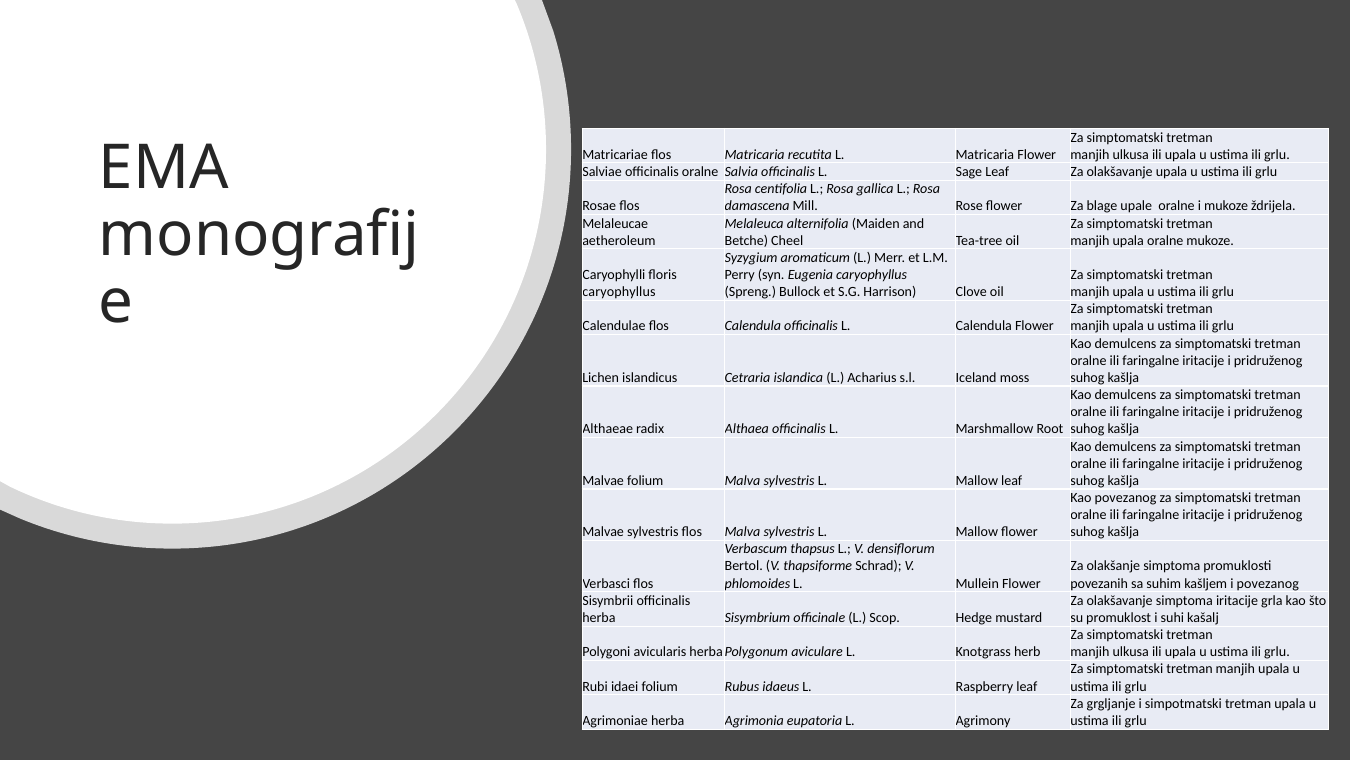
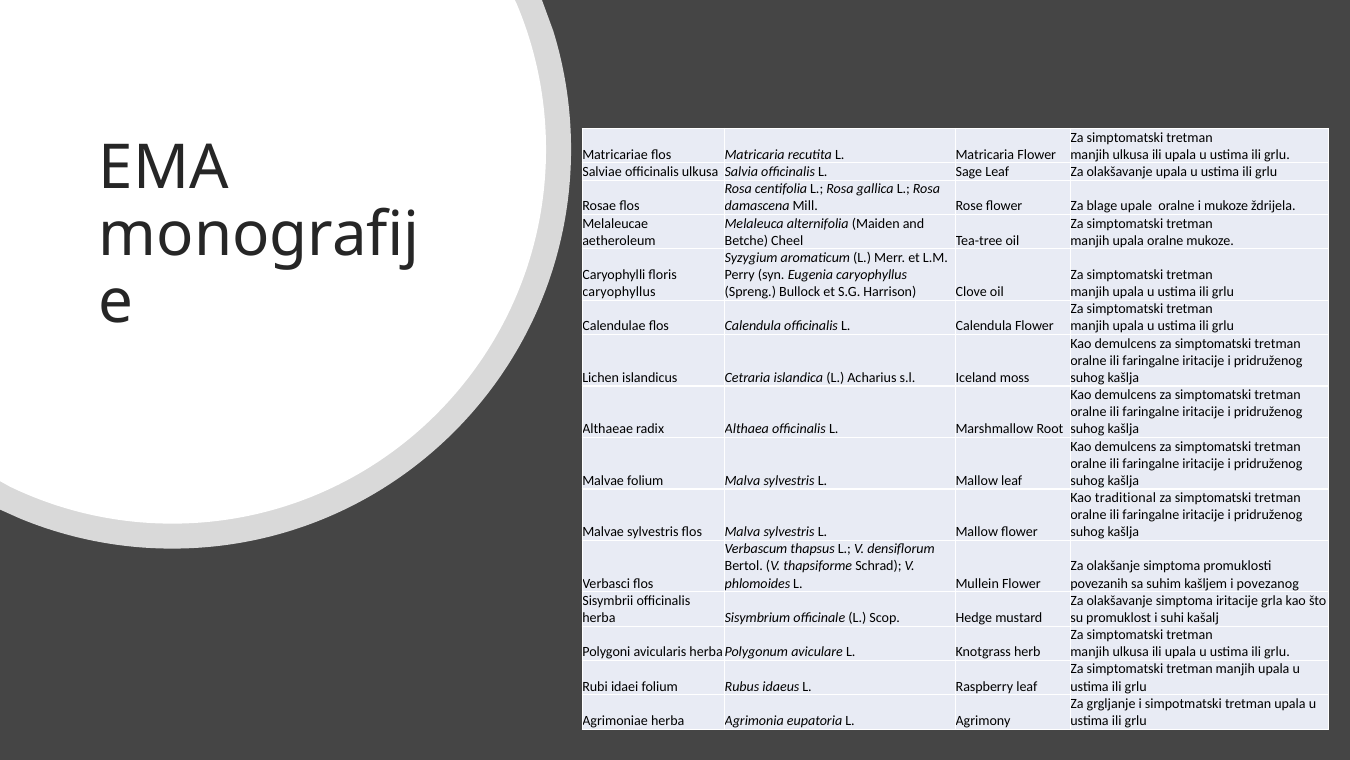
officinalis oralne: oralne -> ulkusa (700, 172)
Kao povezanog: povezanog -> traditional (1125, 497)
